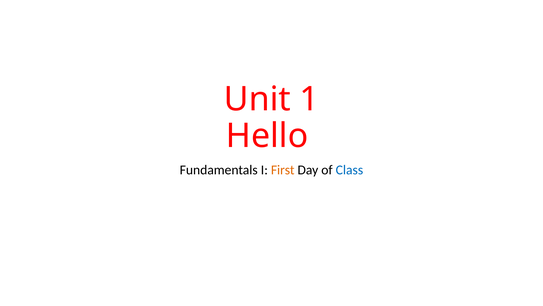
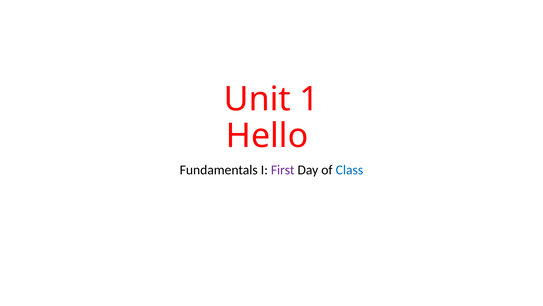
First colour: orange -> purple (283, 170)
